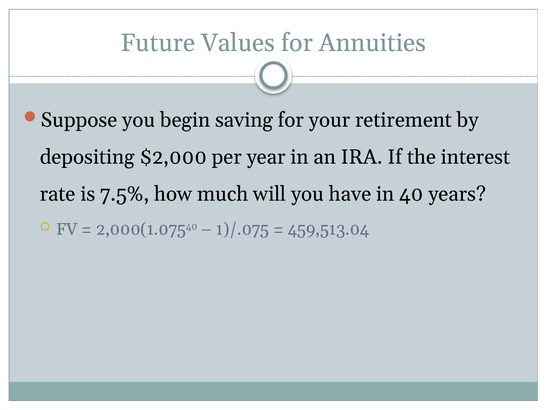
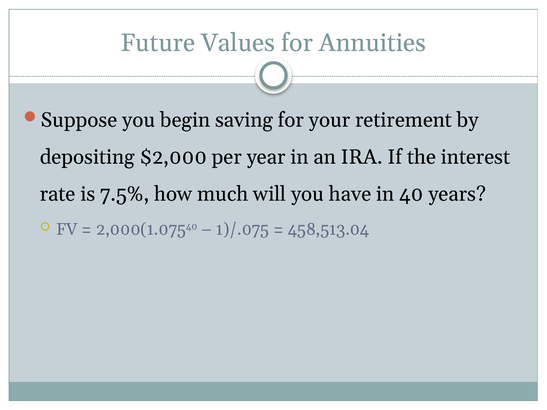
459,513.04: 459,513.04 -> 458,513.04 (329, 229)
